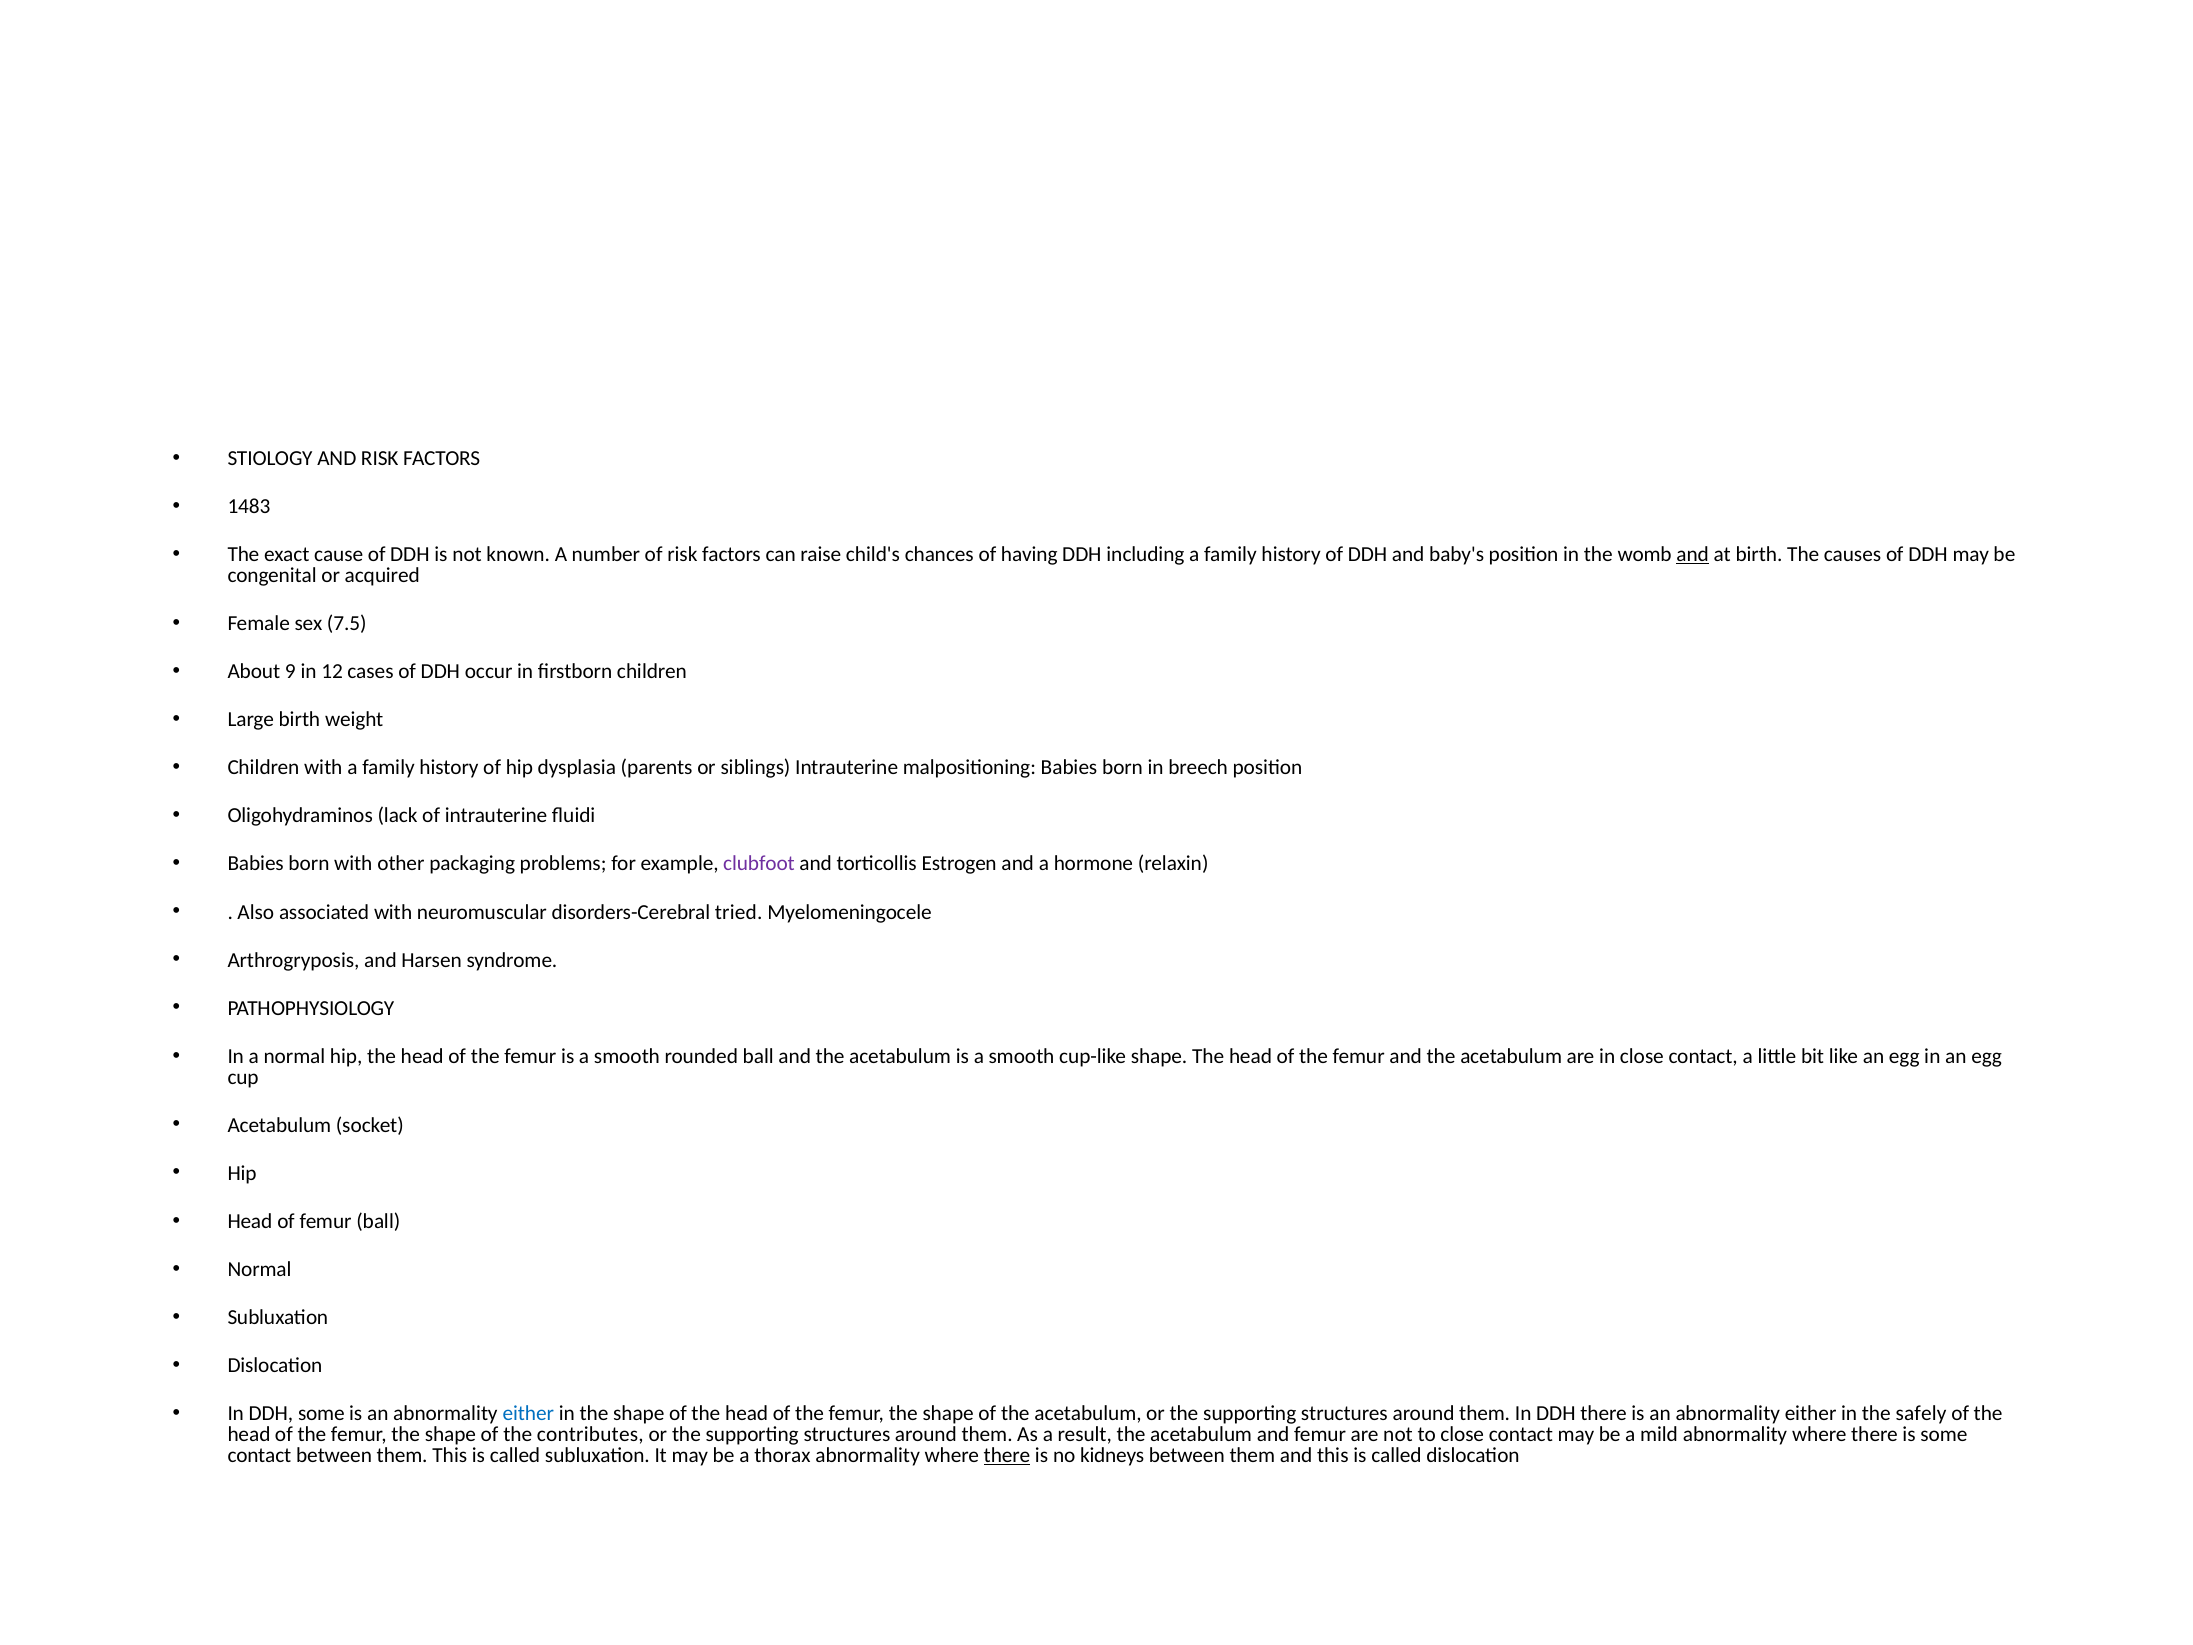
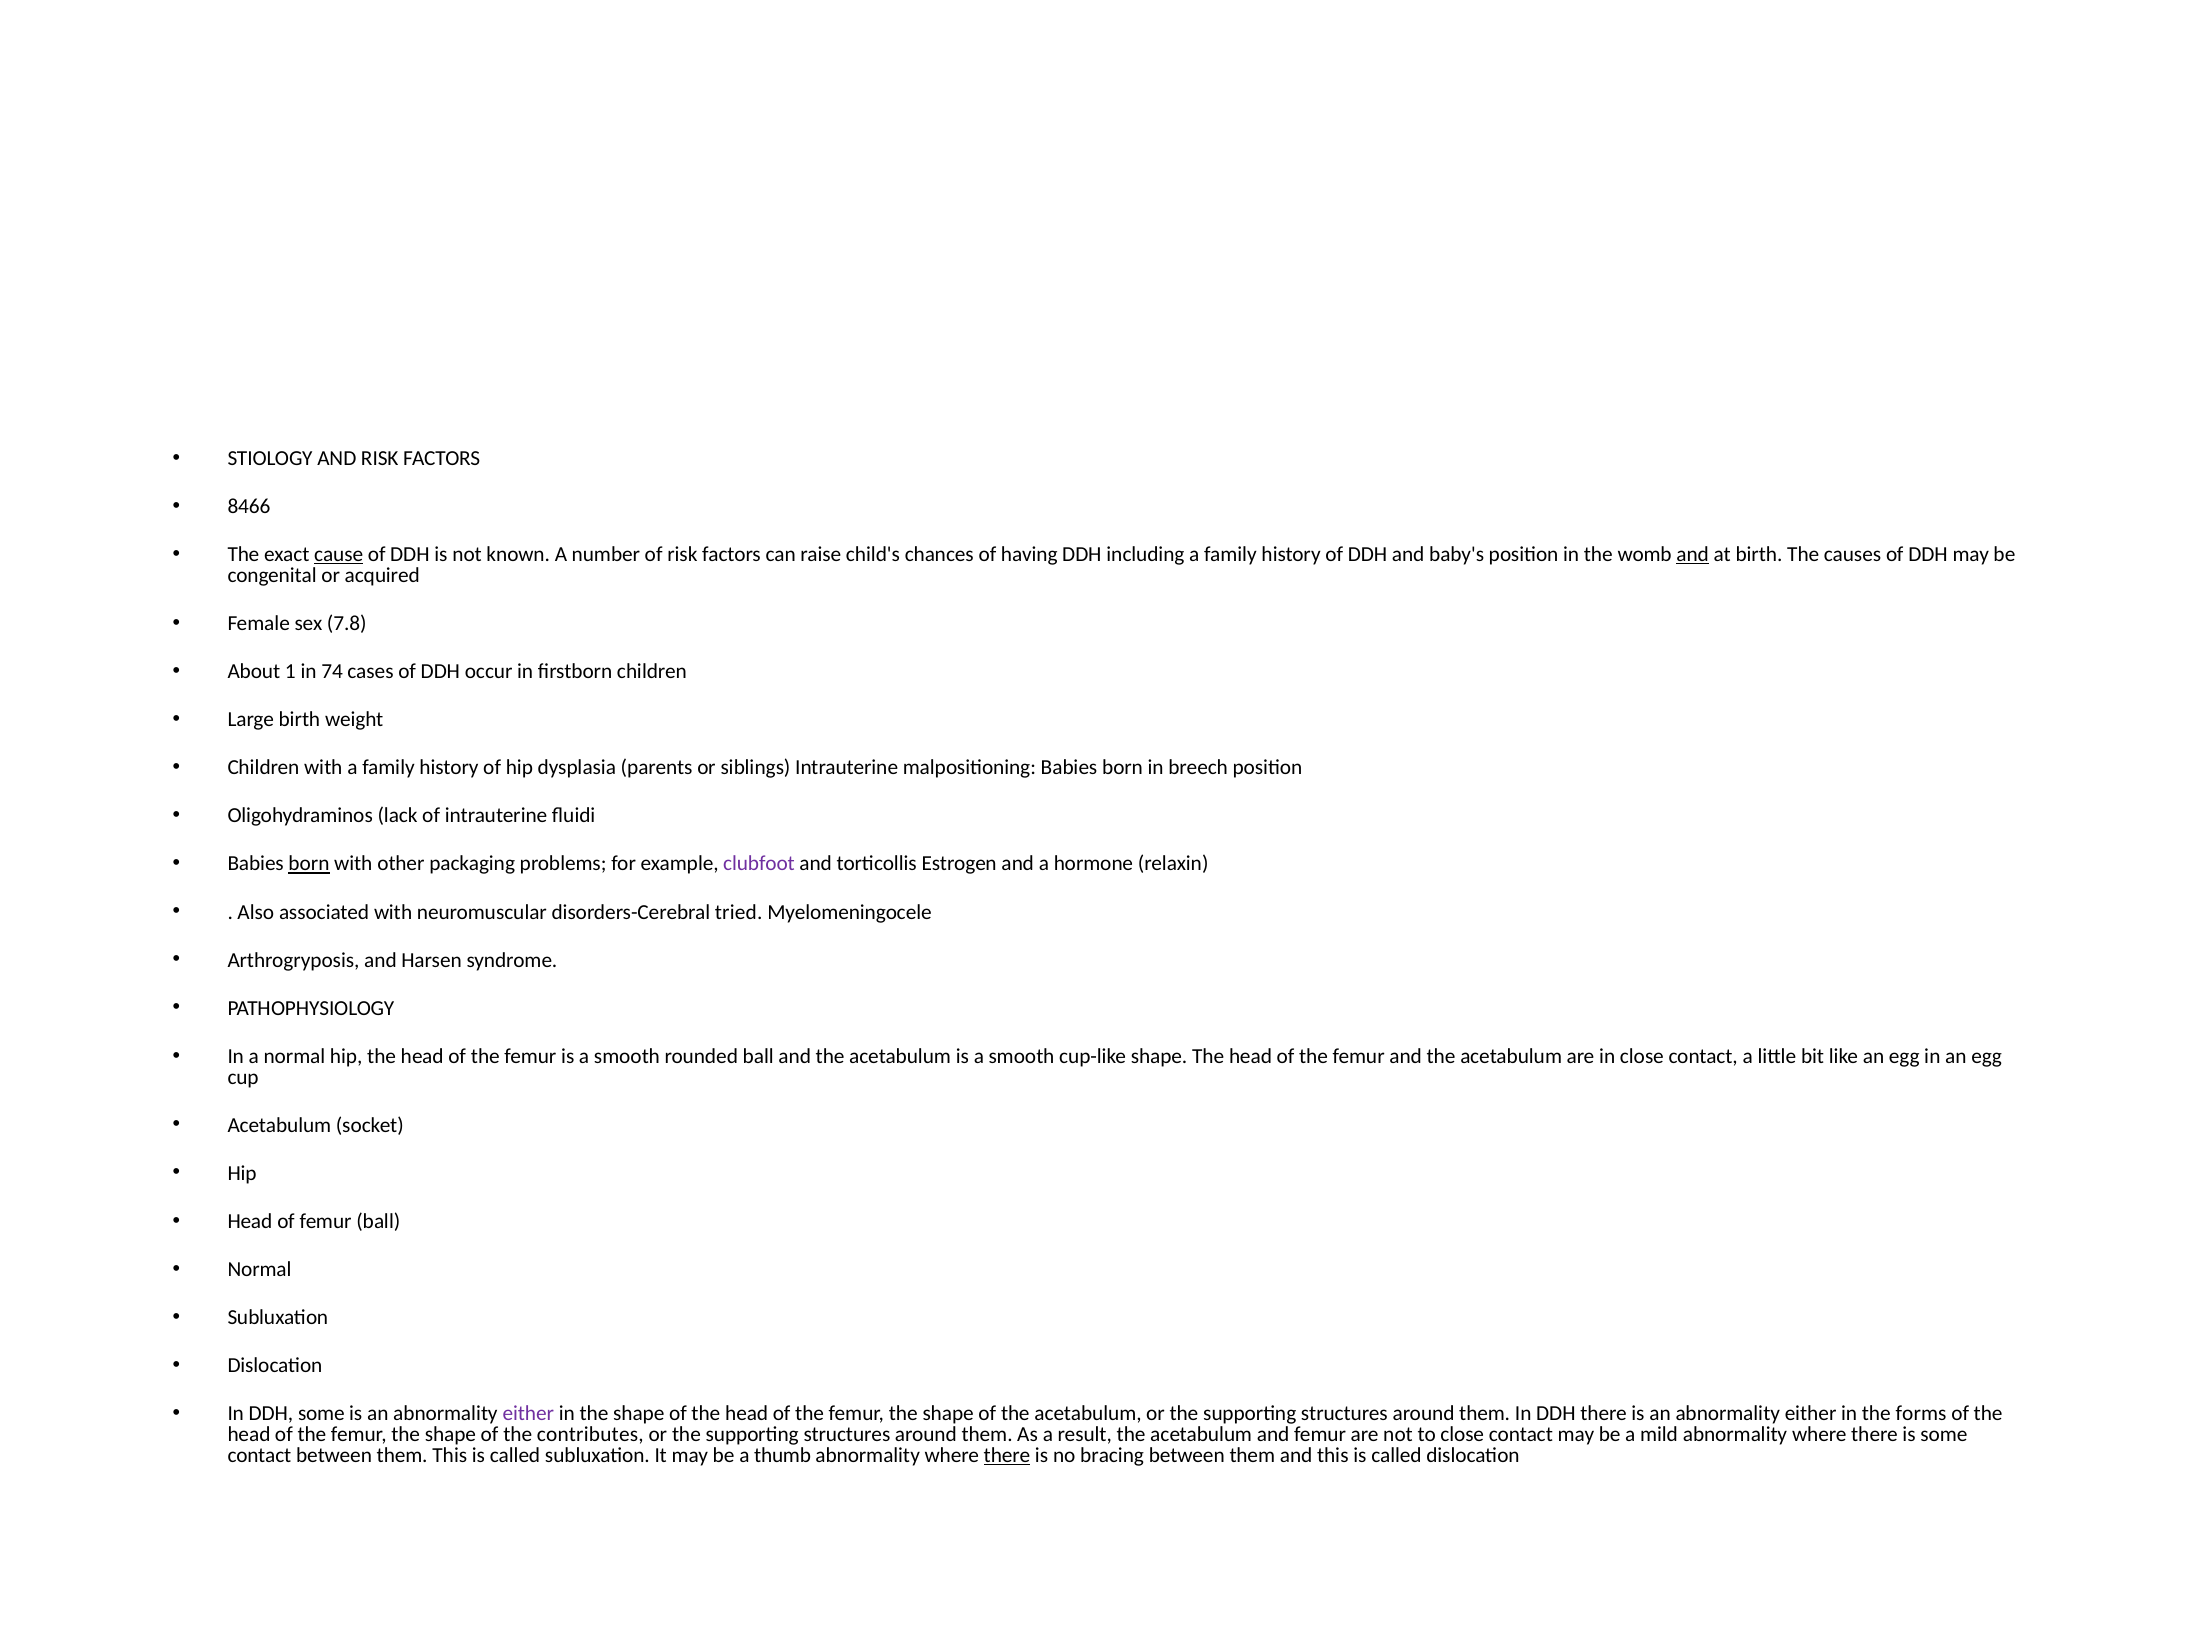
1483: 1483 -> 8466 (249, 506)
cause underline: none -> present (339, 555)
7.5: 7.5 -> 7.8 (347, 623)
9: 9 -> 1 (290, 671)
12: 12 -> 74 (332, 671)
born underline: none -> present (309, 864)
either colour: blue -> purple (528, 1413)
safely: safely -> forms (1921, 1413)
thorax: thorax -> thumb (783, 1455)
kidneys: kidneys -> bracing (1112, 1455)
